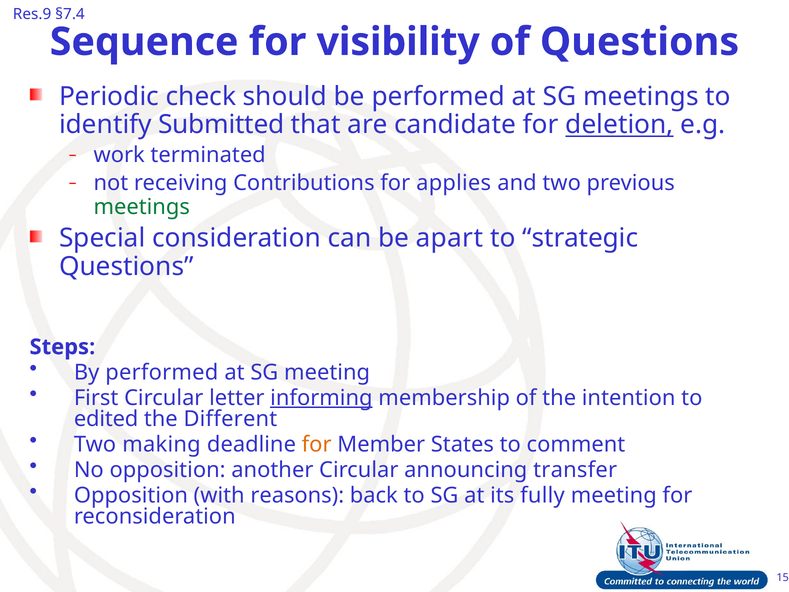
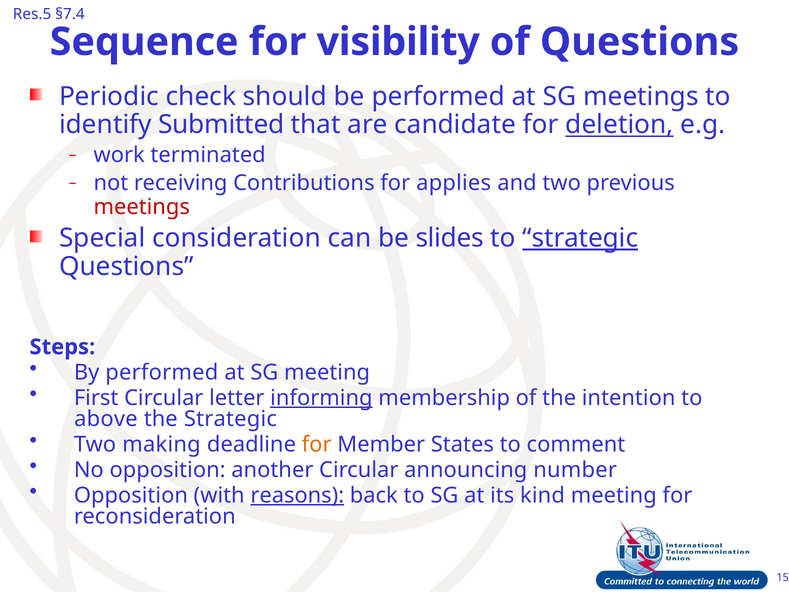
Res.9: Res.9 -> Res.5 (32, 14)
meetings colour: green -> red (142, 207)
apart: apart -> slides (450, 238)
strategic underline: none -> present (580, 238)
edited: edited -> above (106, 419)
the Different: Different -> Strategic (230, 419)
transfer: transfer -> number (575, 470)
reasons underline: none -> present (297, 495)
fully: fully -> kind (542, 495)
